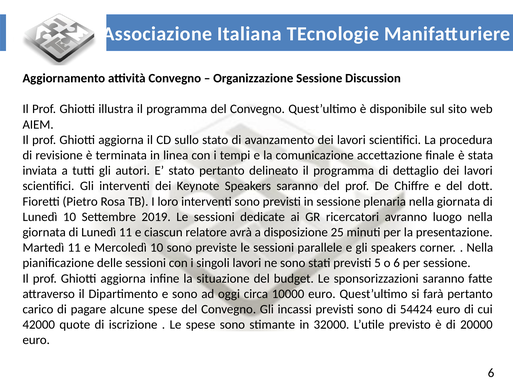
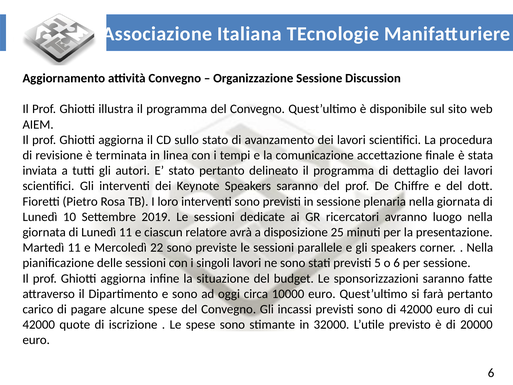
Mercoledì 10: 10 -> 22 (157, 248)
di 54424: 54424 -> 42000 (416, 309)
